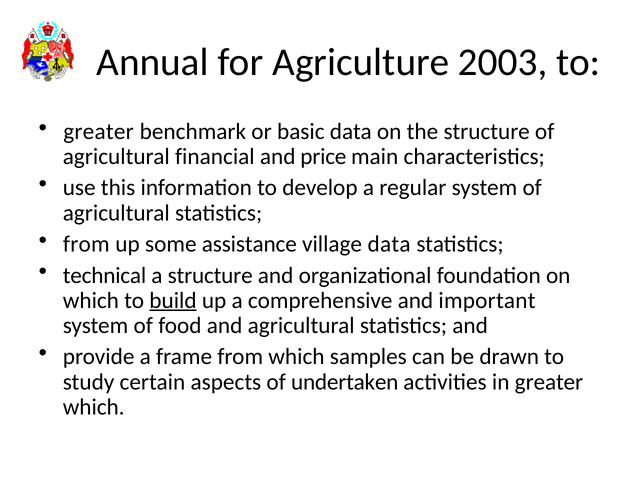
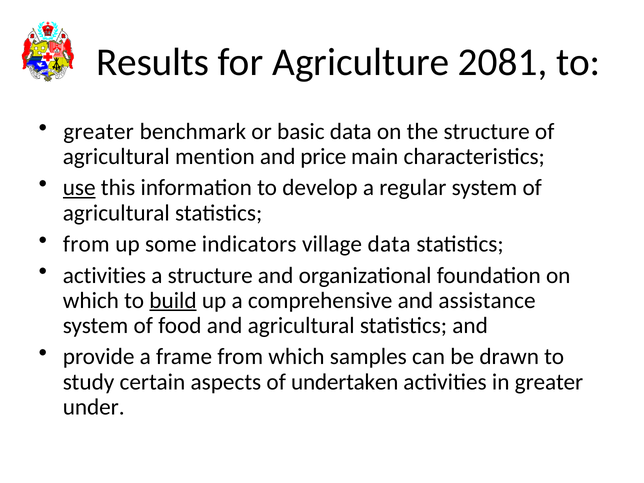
Annual: Annual -> Results (153, 62)
2003: 2003 -> 2081 (503, 62)
financial: financial -> mention (215, 157)
use underline: none -> present (79, 188)
assistance: assistance -> indicators (249, 244)
technical: technical -> activities (104, 275)
important: important -> assistance (487, 300)
which: which -> under (94, 407)
